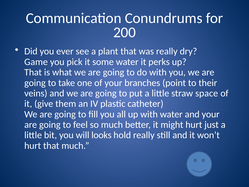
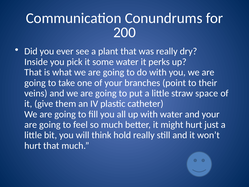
Game: Game -> Inside (36, 62)
looks: looks -> think (101, 135)
